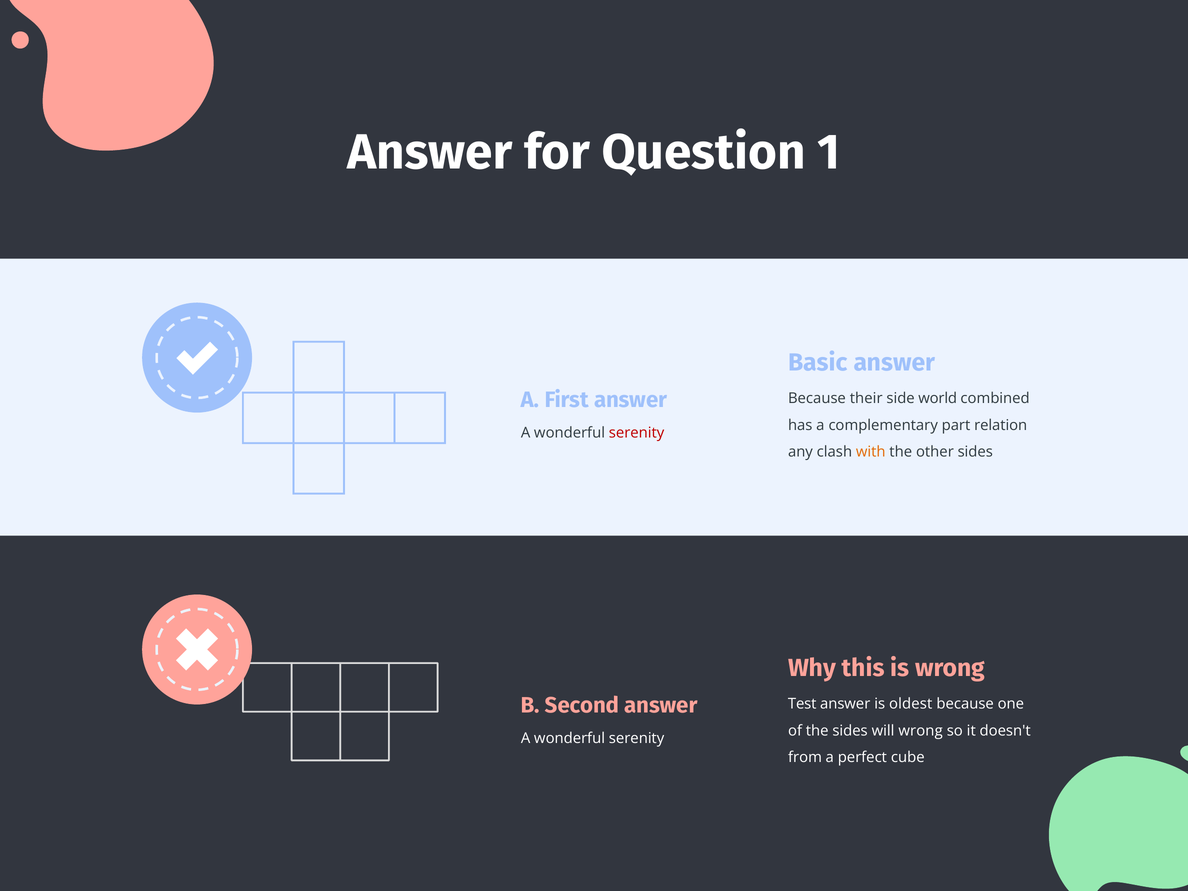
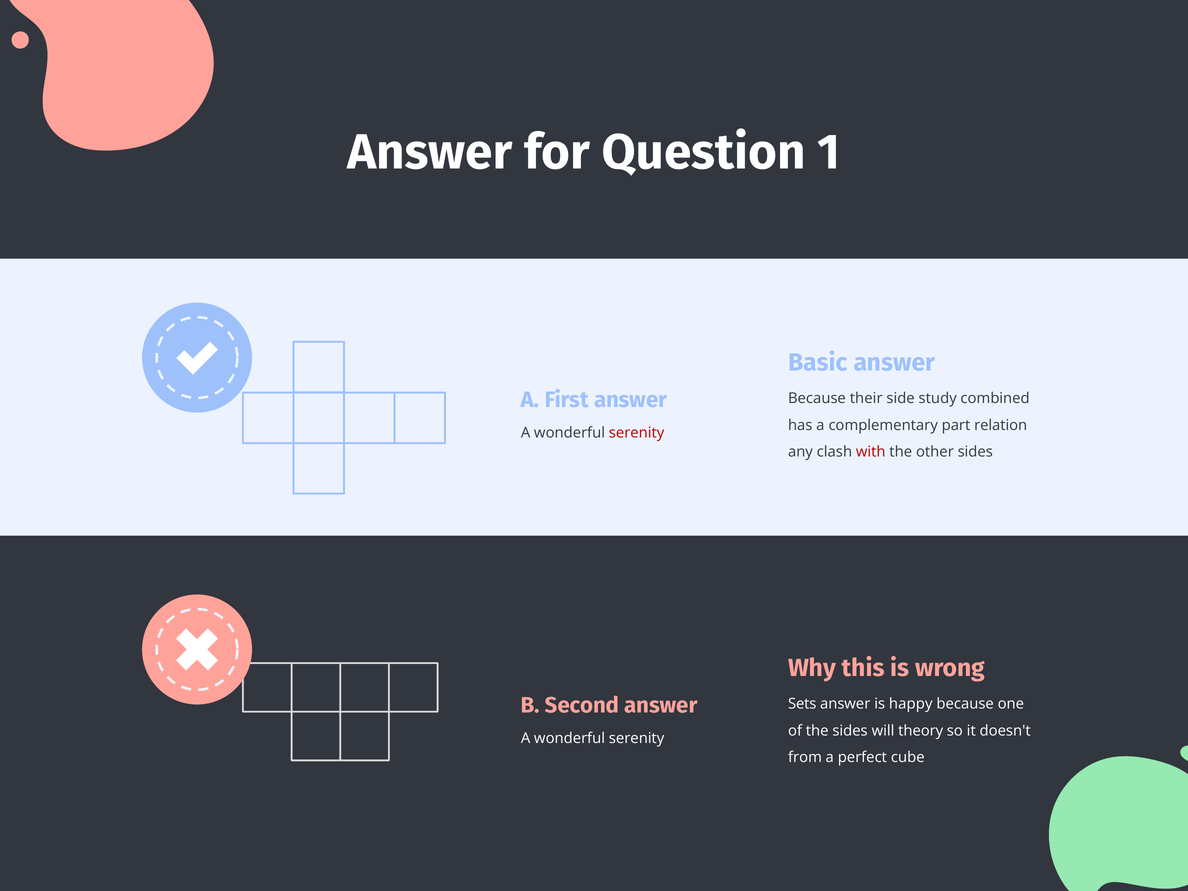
world: world -> study (938, 398)
with colour: orange -> red (871, 452)
Test: Test -> Sets (802, 704)
oldest: oldest -> happy (911, 704)
will wrong: wrong -> theory (921, 731)
